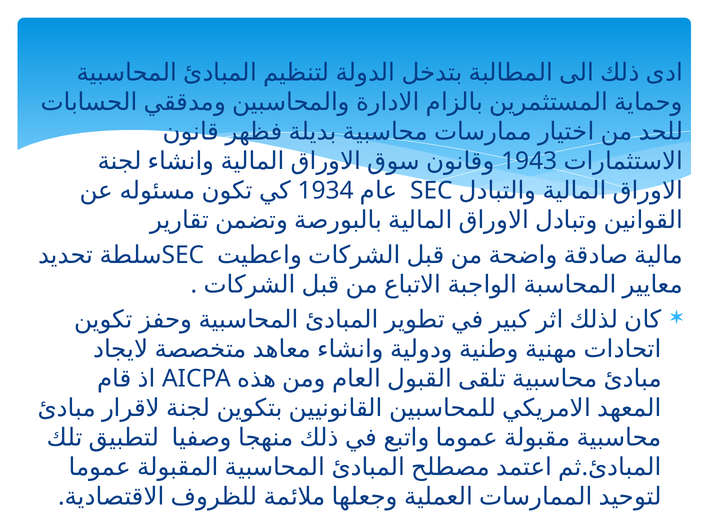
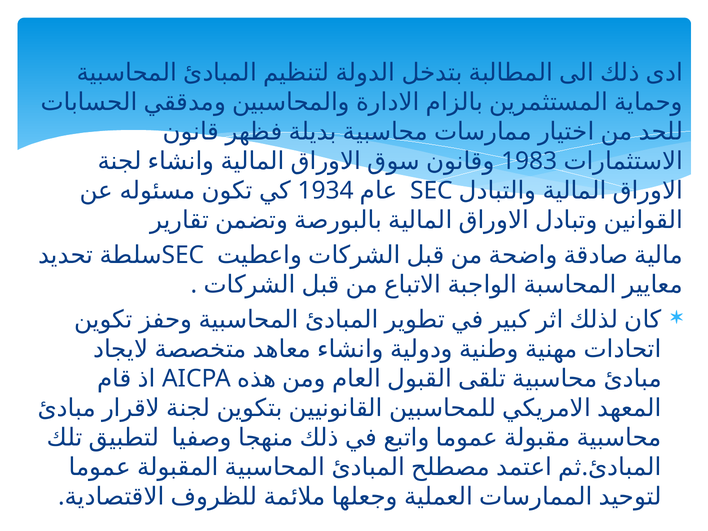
1943: 1943 -> 1983 (529, 161)
